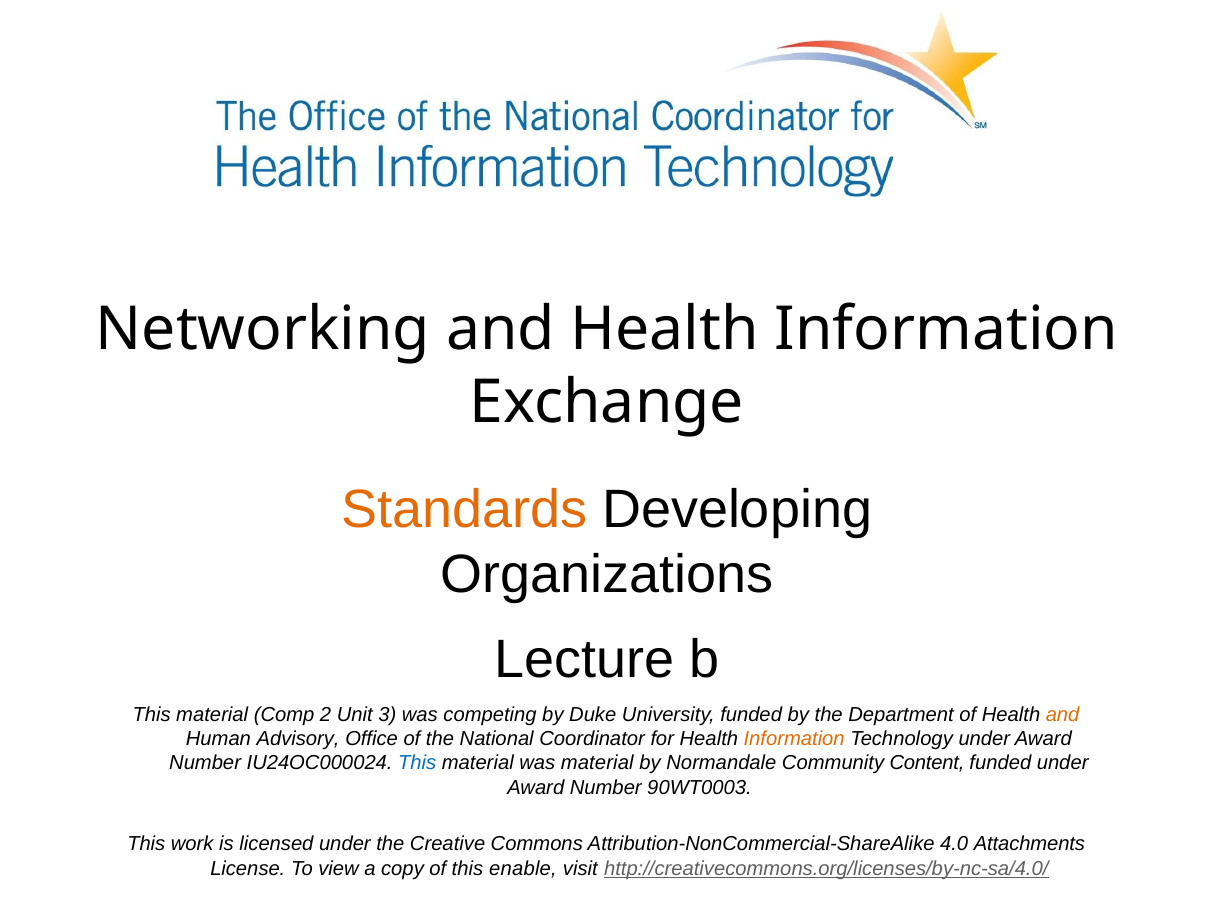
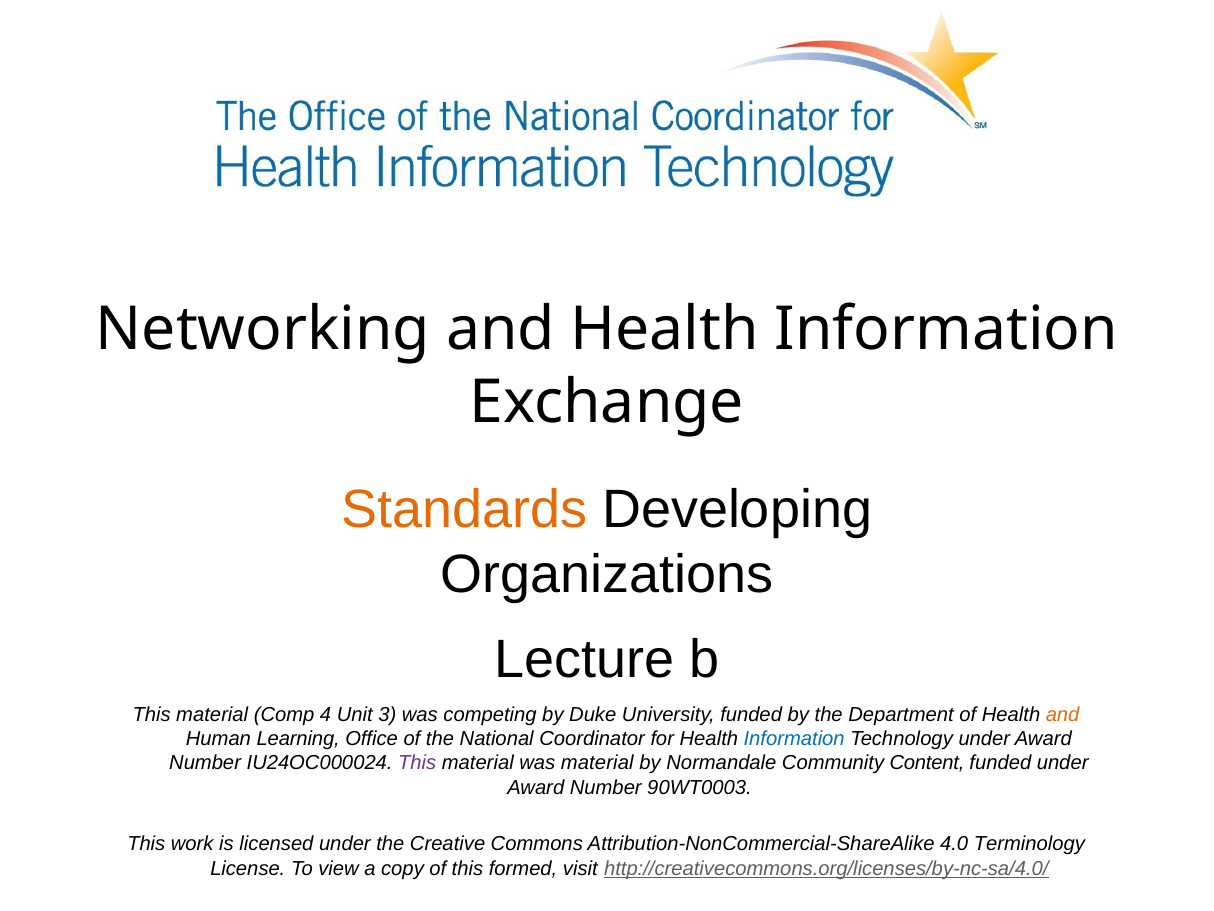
2: 2 -> 4 (325, 714)
Advisory: Advisory -> Learning (298, 739)
Information colour: orange -> blue (794, 739)
This colour: blue -> purple (417, 763)
Attachments: Attachments -> Terminology (1029, 844)
enable: enable -> formed (523, 868)
